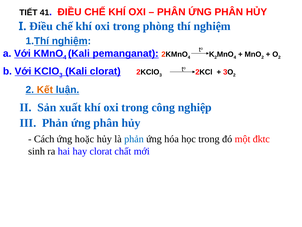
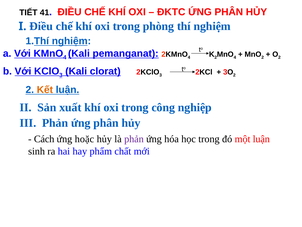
PHÂN: PHÂN -> ĐKTC (171, 12)
phản colour: blue -> purple (134, 139)
một đktc: đktc -> luận (261, 139)
hay clorat: clorat -> phẩm (101, 151)
